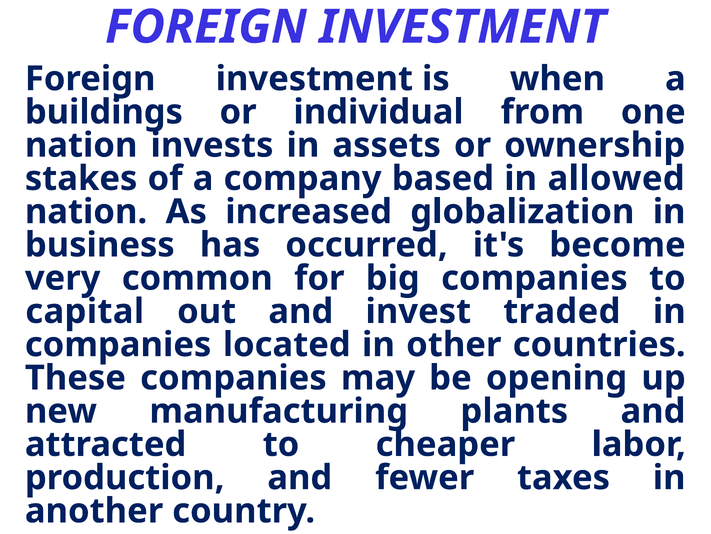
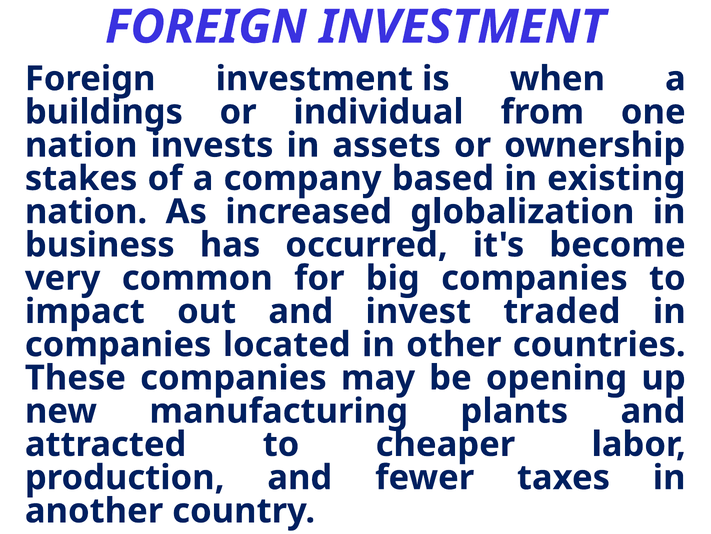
allowed: allowed -> existing (616, 178)
capital: capital -> impact (85, 311)
